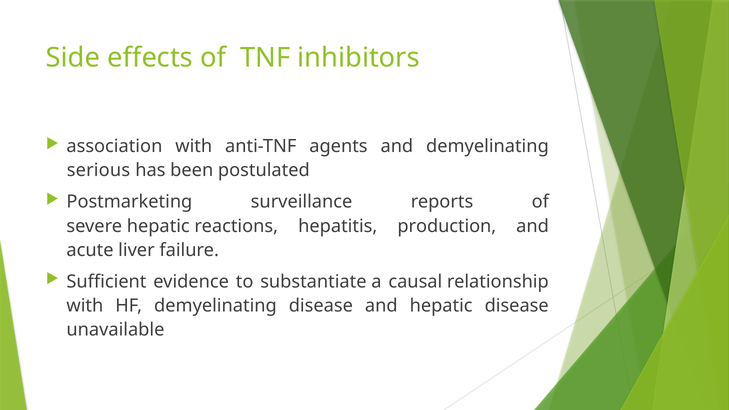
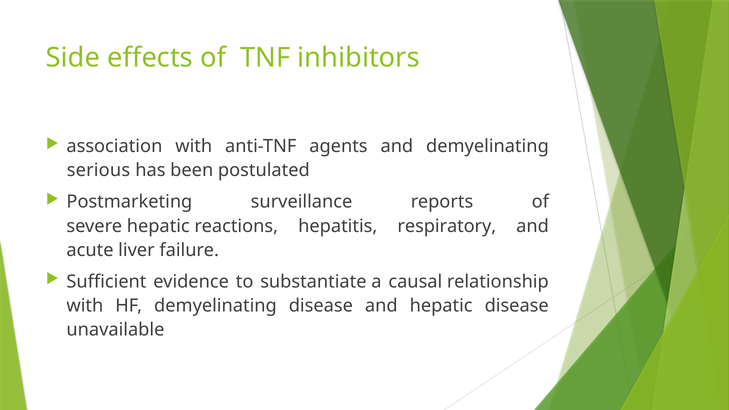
production: production -> respiratory (447, 226)
